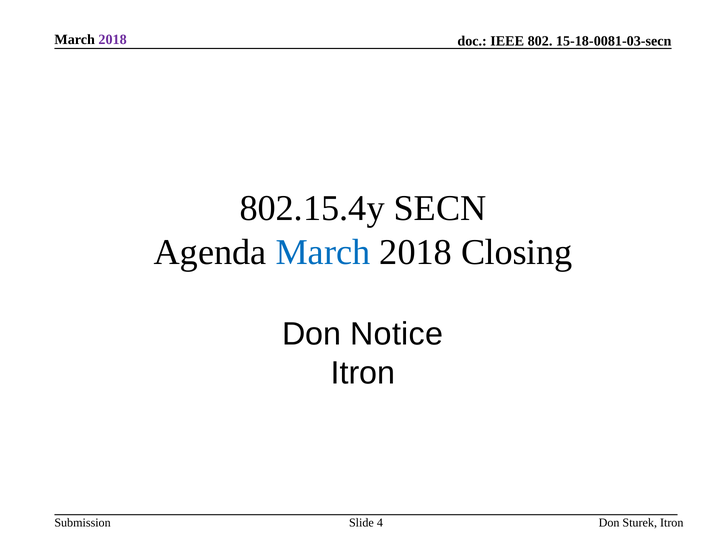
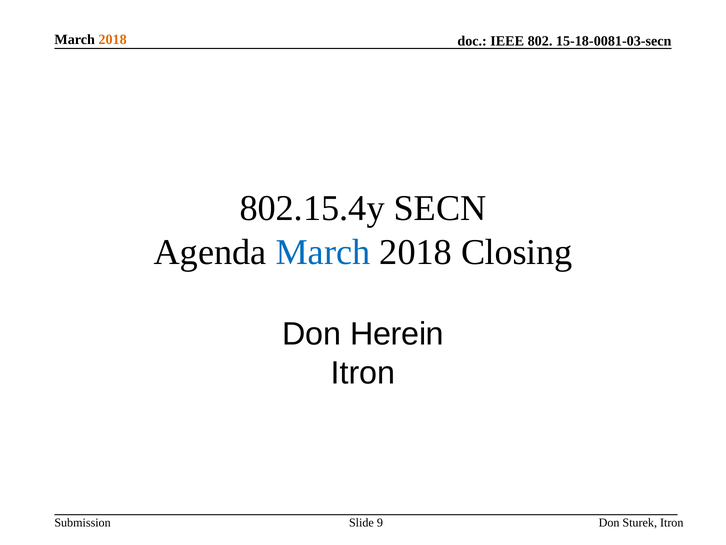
2018 colour: purple -> orange (113, 40)
Notice: Notice -> Herein (397, 334)
4: 4 -> 9 (380, 522)
